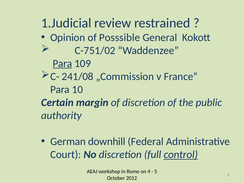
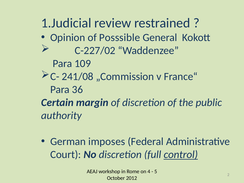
C-751/02: C-751/02 -> C-227/02 (95, 50)
Para underline: present -> none (62, 63)
10: 10 -> 36 (77, 90)
downhill: downhill -> imposes (107, 142)
